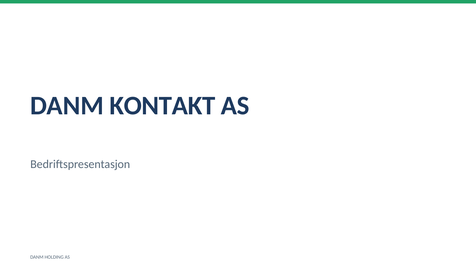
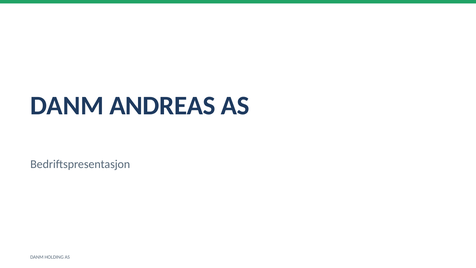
KONTAKT: KONTAKT -> ANDREAS (162, 106)
